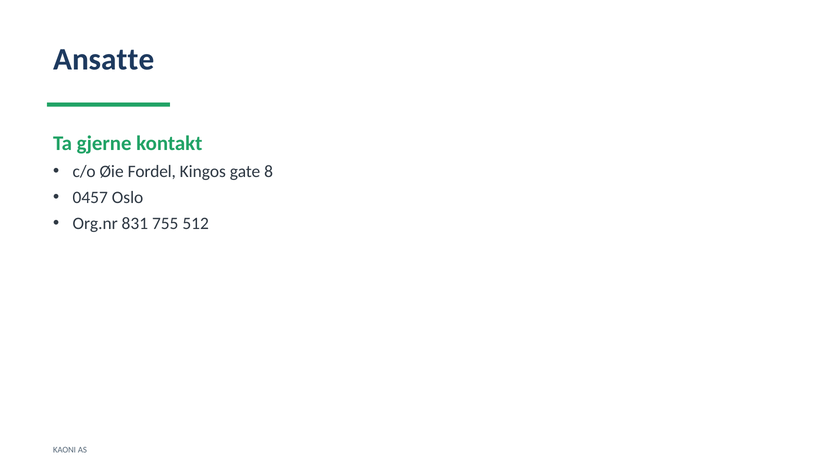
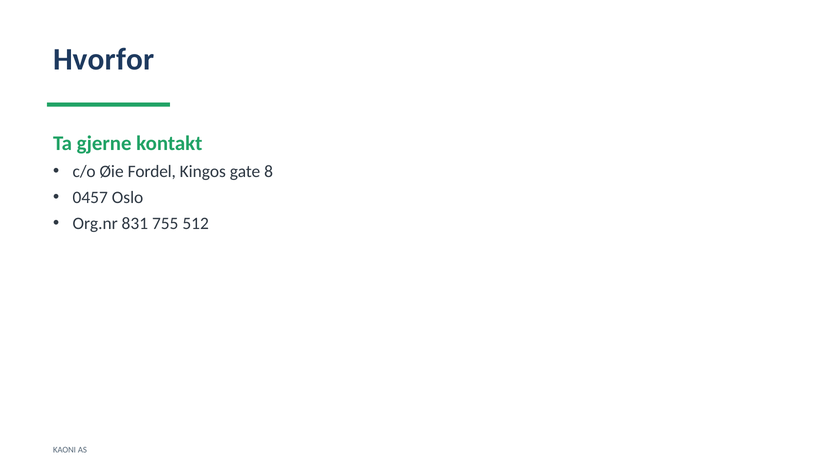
Ansatte: Ansatte -> Hvorfor (104, 60)
